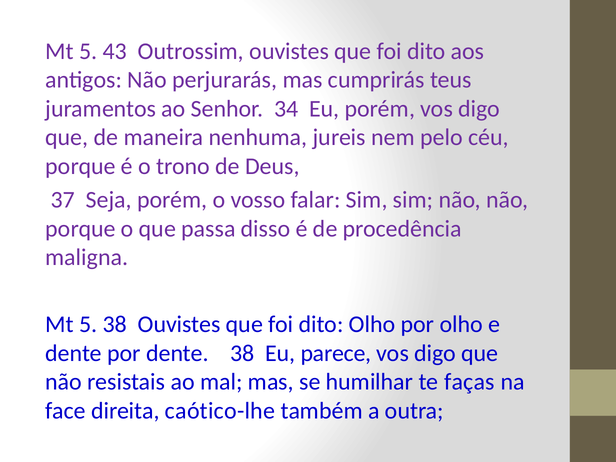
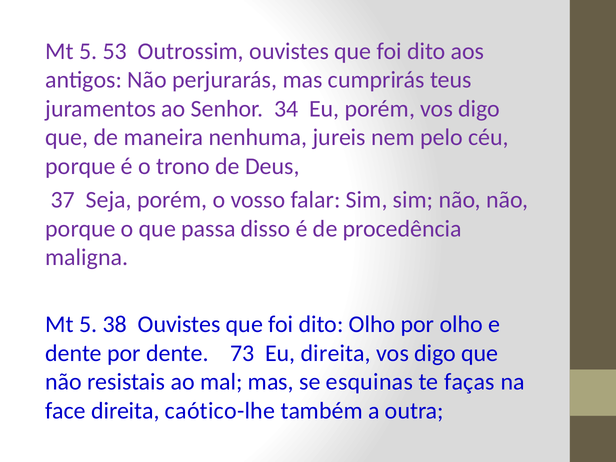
43: 43 -> 53 (115, 51)
dente 38: 38 -> 73 (242, 353)
Eu parece: parece -> direita (336, 353)
humilhar: humilhar -> esquinas (369, 382)
